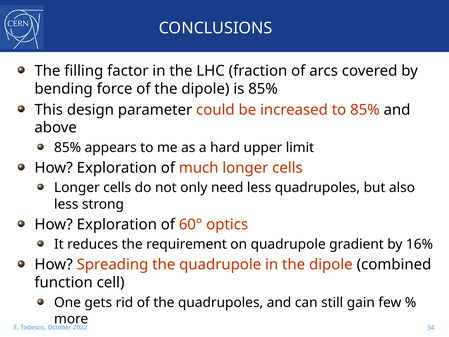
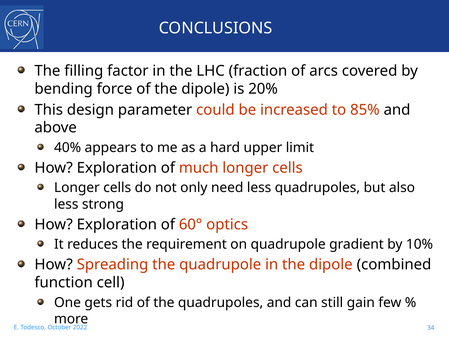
is 85%: 85% -> 20% (263, 89)
85%: 85% -> 40% (68, 147)
16%: 16% -> 10% (420, 244)
